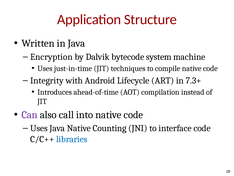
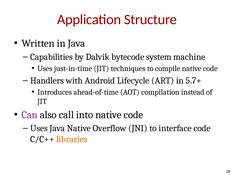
Encryption: Encryption -> Capabilities (52, 57)
Integrity: Integrity -> Handlers (47, 80)
7.3+: 7.3+ -> 5.7+ (194, 80)
Counting: Counting -> Overflow (110, 128)
libraries colour: blue -> orange (72, 139)
